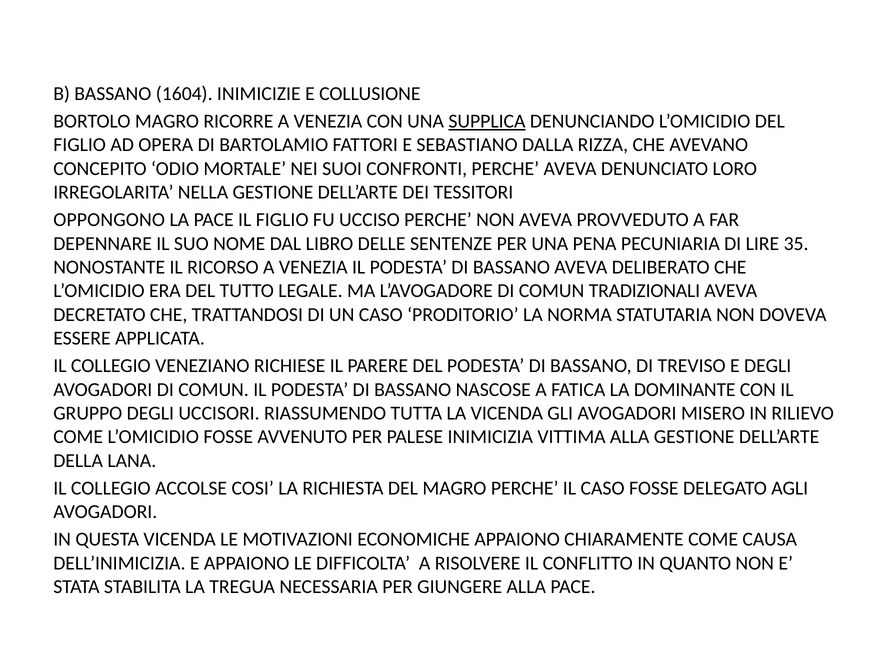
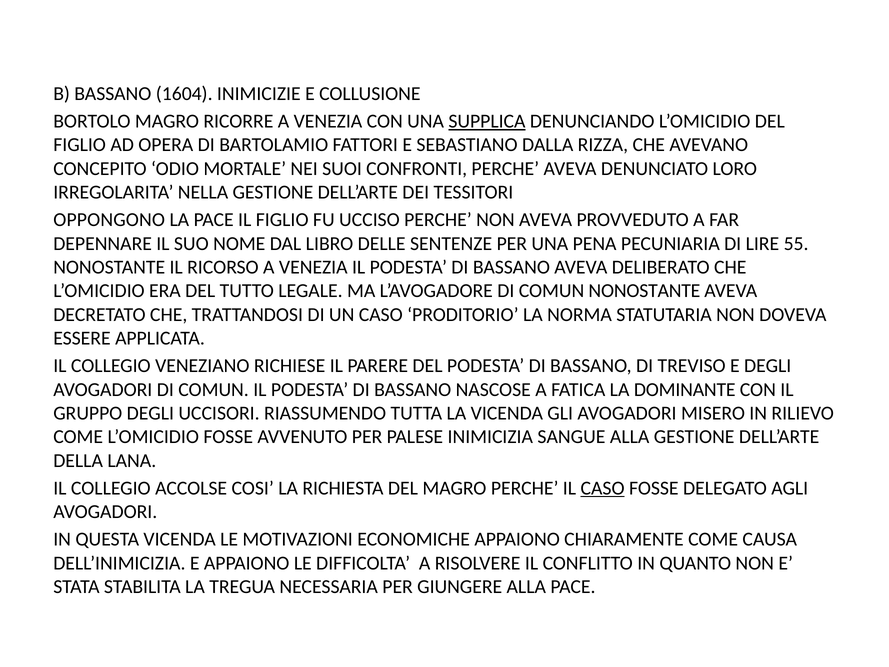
35: 35 -> 55 (796, 243)
COMUN TRADIZIONALI: TRADIZIONALI -> NONOSTANTE (644, 291)
VITTIMA: VITTIMA -> SANGUE (571, 437)
CASO underline: none -> present (603, 488)
